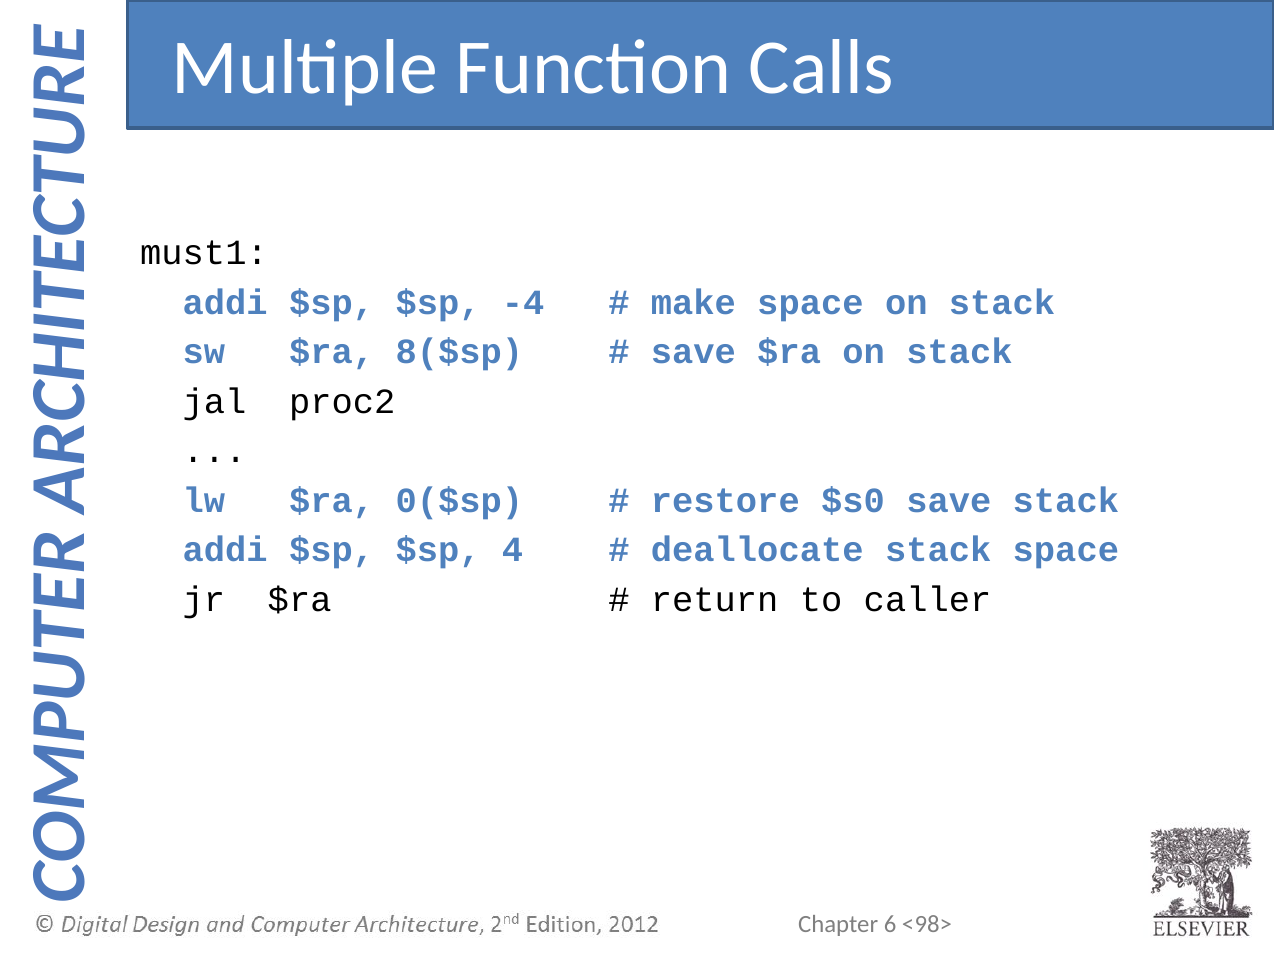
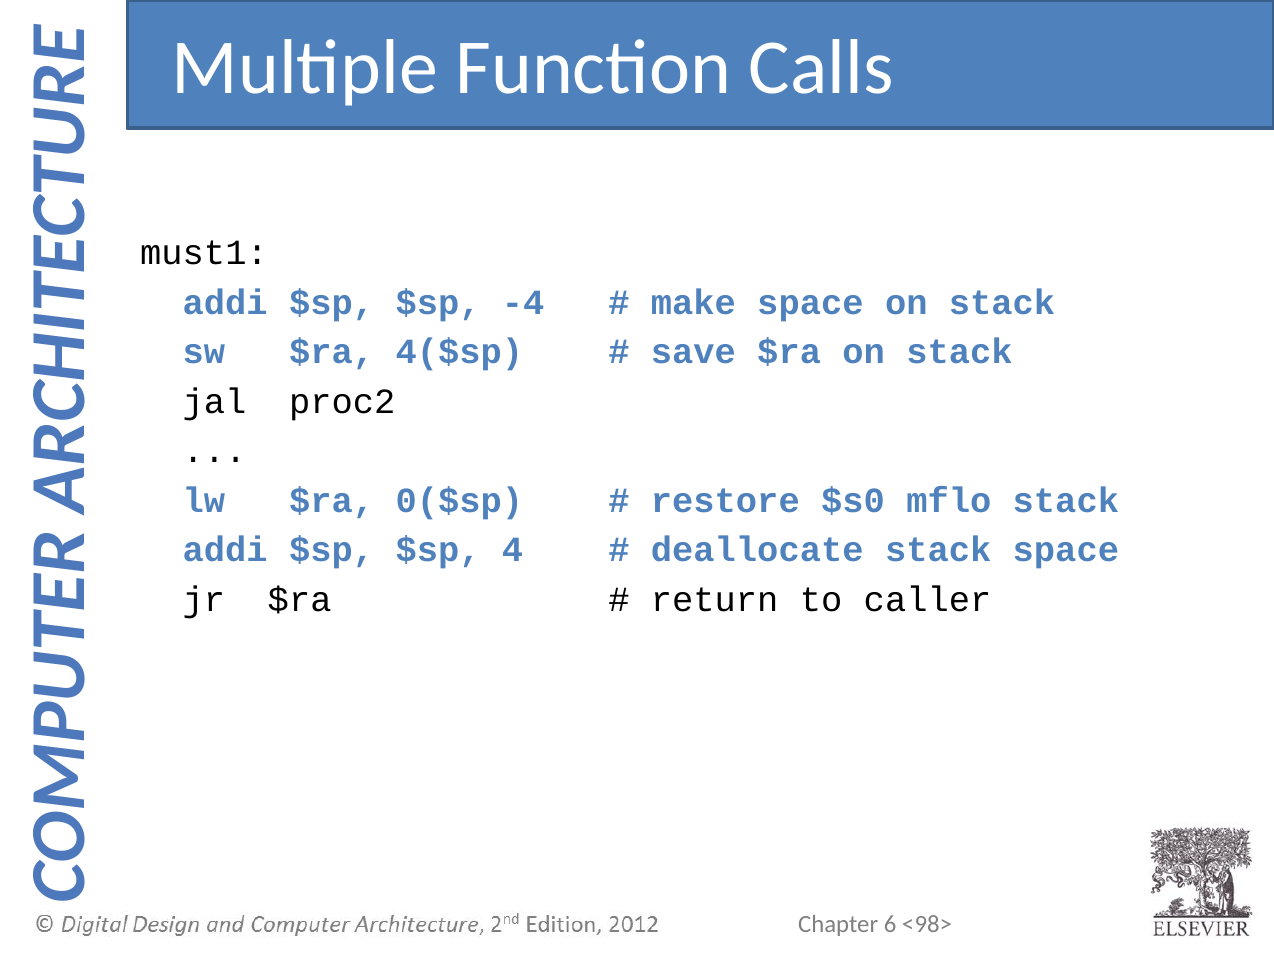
8($sp: 8($sp -> 4($sp (459, 352)
$s0 save: save -> mflo (949, 501)
